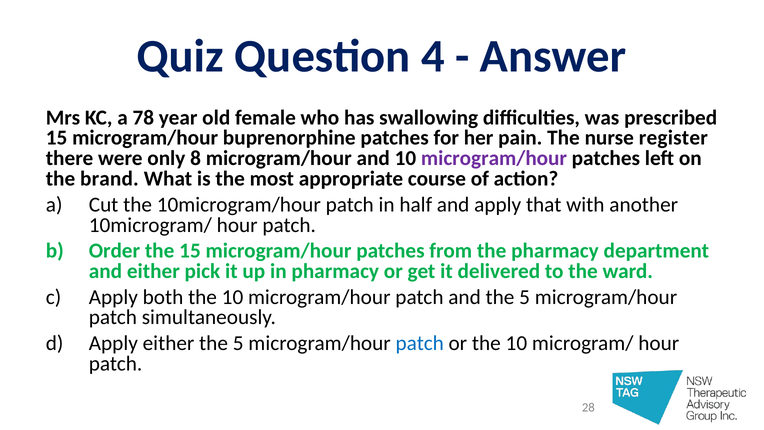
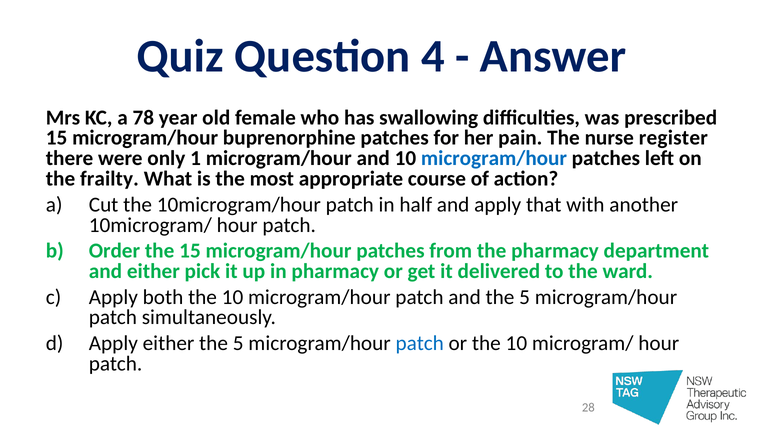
8: 8 -> 1 (196, 158)
microgram/hour colour: purple -> blue (494, 158)
brand: brand -> frailty (109, 179)
